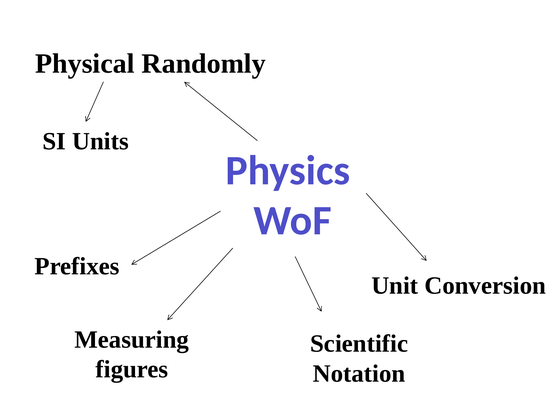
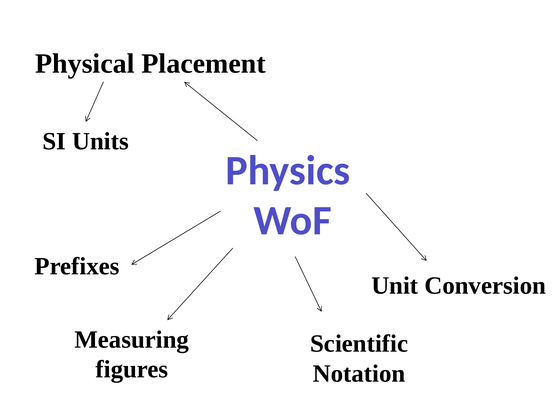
Randomly: Randomly -> Placement (204, 64)
